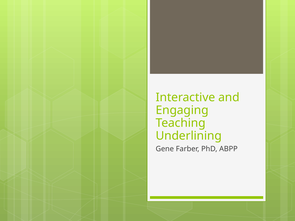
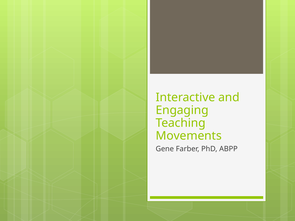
Underlining: Underlining -> Movements (189, 136)
